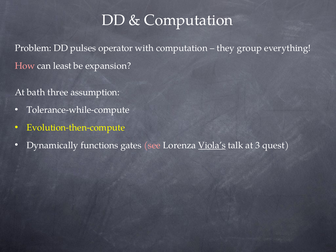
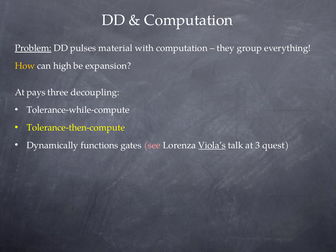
Problem underline: none -> present (33, 48)
operator: operator -> material (116, 48)
How colour: pink -> yellow (25, 66)
least: least -> high (62, 66)
bath: bath -> pays (36, 92)
assumption: assumption -> decoupling (95, 92)
Evolution-then-compute: Evolution-then-compute -> Tolerance-then-compute (76, 128)
